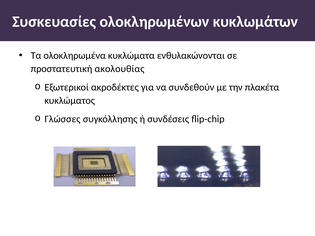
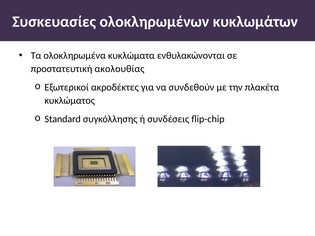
Γλώσσες: Γλώσσες -> Standard (63, 119)
